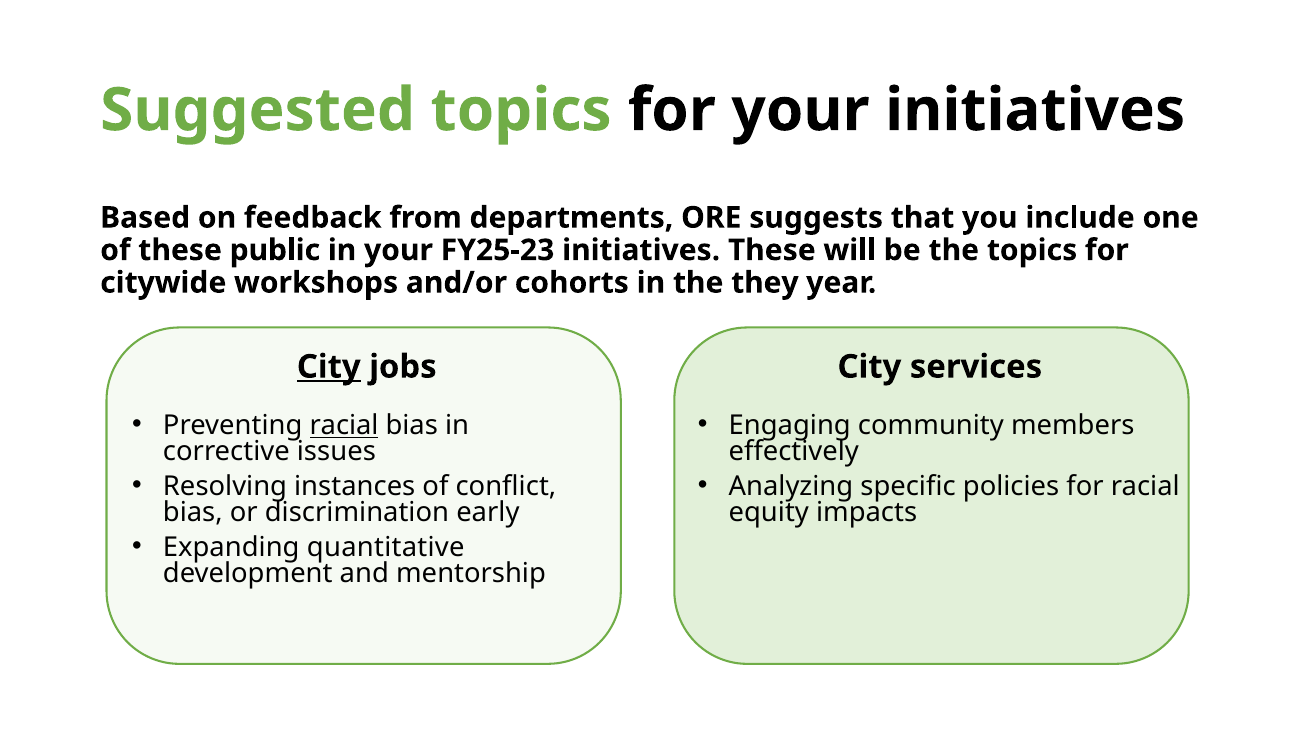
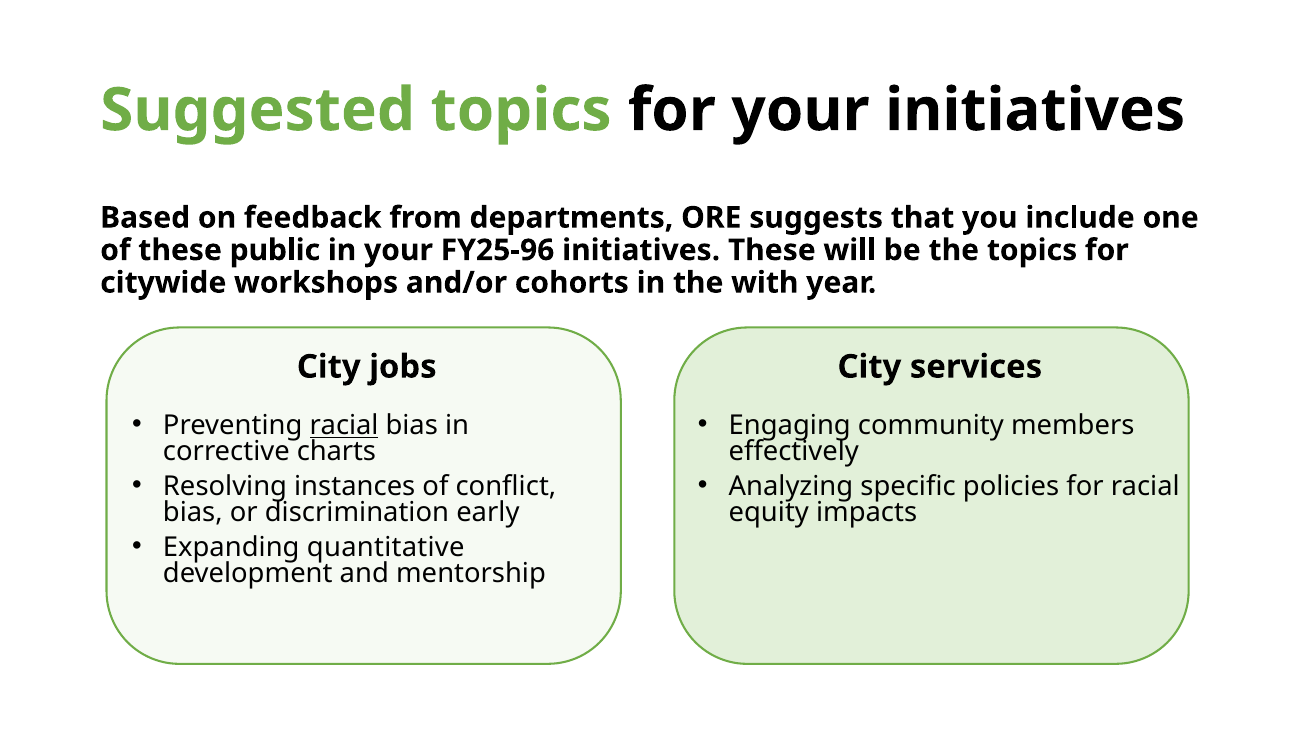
FY25-23: FY25-23 -> FY25-96 (498, 250)
they: they -> with (765, 283)
City underline: present -> none (329, 367)
issues: issues -> charts (336, 452)
